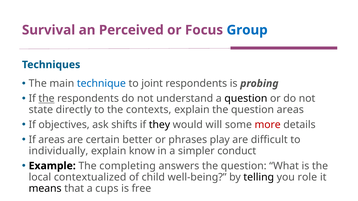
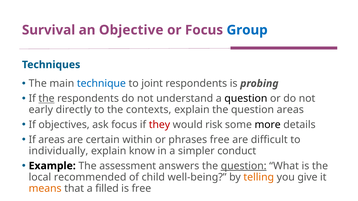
Perceived: Perceived -> Objective (131, 30)
state: state -> early (41, 110)
ask shifts: shifts -> focus (124, 125)
they colour: black -> red (159, 125)
will: will -> risk (214, 125)
more colour: red -> black (268, 125)
better: better -> within (137, 140)
phrases play: play -> free (220, 140)
completing: completing -> assessment (128, 166)
question underline: none -> present (244, 166)
contextualized: contextualized -> recommended (90, 177)
telling colour: black -> orange (259, 177)
role: role -> give (307, 177)
means colour: black -> orange (45, 189)
cups: cups -> filled (107, 189)
